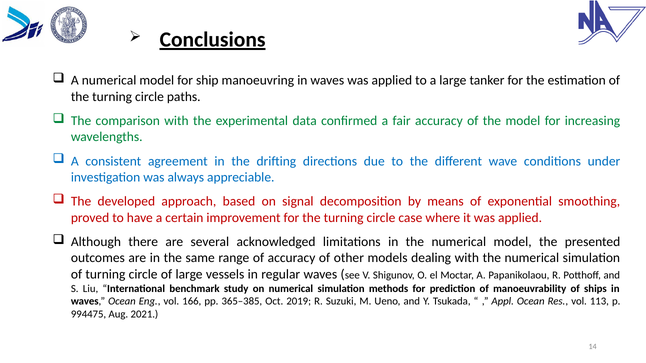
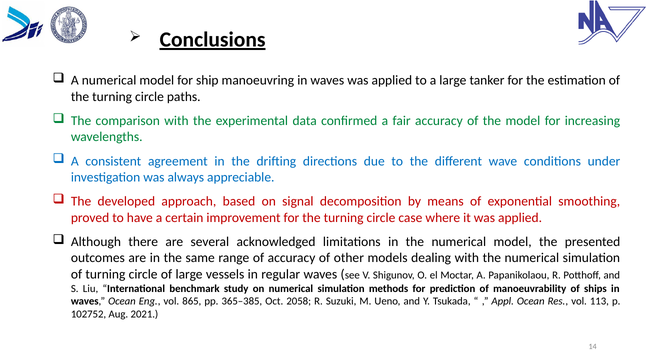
166: 166 -> 865 (192, 302)
2019: 2019 -> 2058 (299, 302)
994475: 994475 -> 102752 (89, 315)
